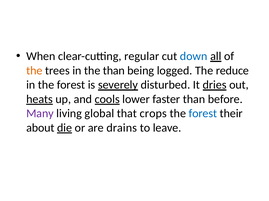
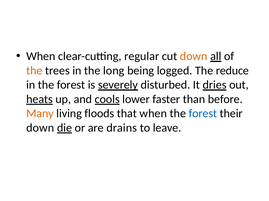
down colour: blue -> orange (194, 56)
the than: than -> long (114, 71)
Many colour: purple -> orange (40, 114)
global: global -> floods (99, 114)
that crops: crops -> when (153, 114)
about: about -> down (40, 128)
